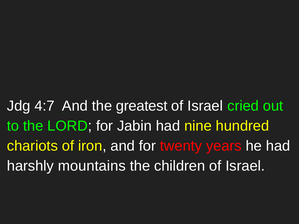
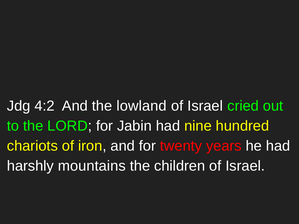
4:7: 4:7 -> 4:2 (45, 106)
greatest: greatest -> lowland (142, 106)
